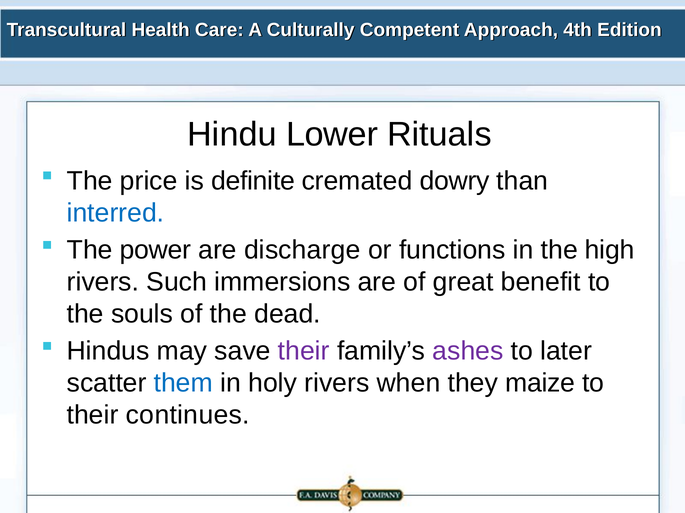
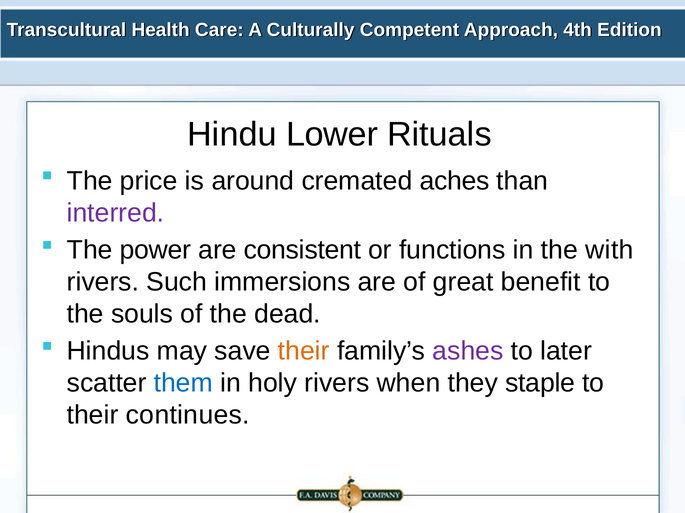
definite: definite -> around (253, 181)
dowry: dowry -> aches (455, 181)
interred colour: blue -> purple (116, 213)
discharge: discharge -> consistent (303, 250)
high: high -> with (609, 250)
their colour: purple -> orange (304, 352)
maize: maize -> staple (540, 384)
